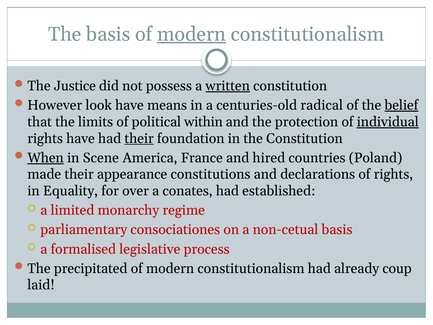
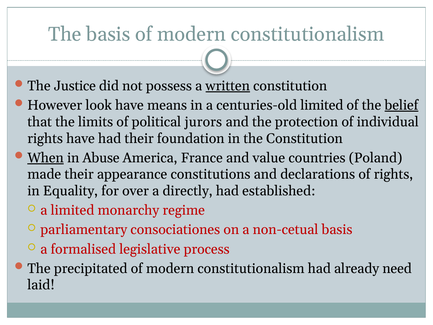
modern underline: present -> none (192, 34)
centuries-old radical: radical -> limited (322, 105)
within: within -> jurors (203, 122)
individual underline: present -> none (388, 122)
their underline: present -> none (139, 138)
Scene: Scene -> Abuse (101, 158)
hired: hired -> value (269, 158)
conates: conates -> directly (188, 191)
coup: coup -> need (397, 268)
